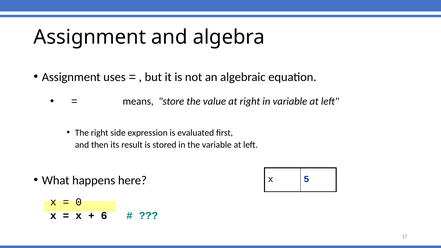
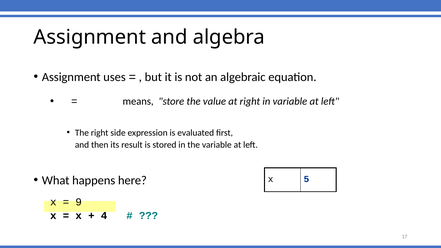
0: 0 -> 9 (79, 202)
6: 6 -> 4 (104, 216)
